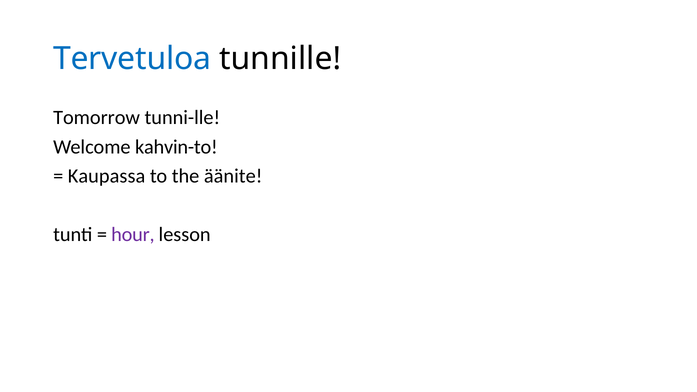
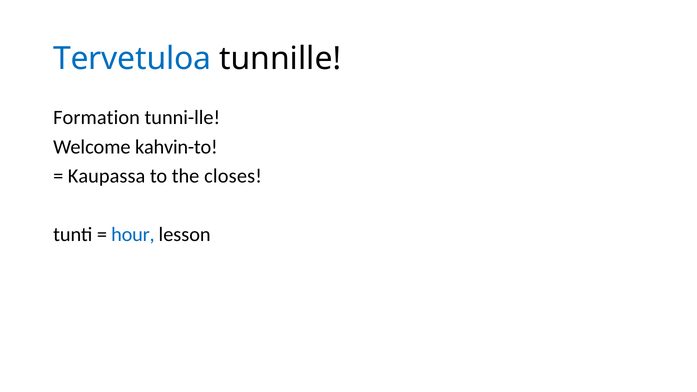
Tomorrow: Tomorrow -> Formation (97, 118)
äänite: äänite -> closes (233, 176)
hour colour: purple -> blue (133, 235)
